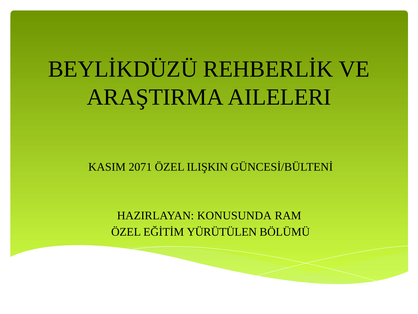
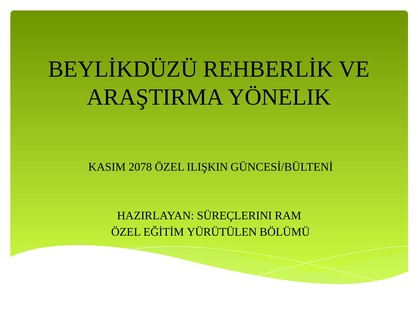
AILELERI: AILELERI -> YÖNELIK (280, 97)
2071: 2071 -> 2078 (140, 167)
KONUSUNDA: KONUSUNDA -> SÜREÇLERINI (234, 215)
